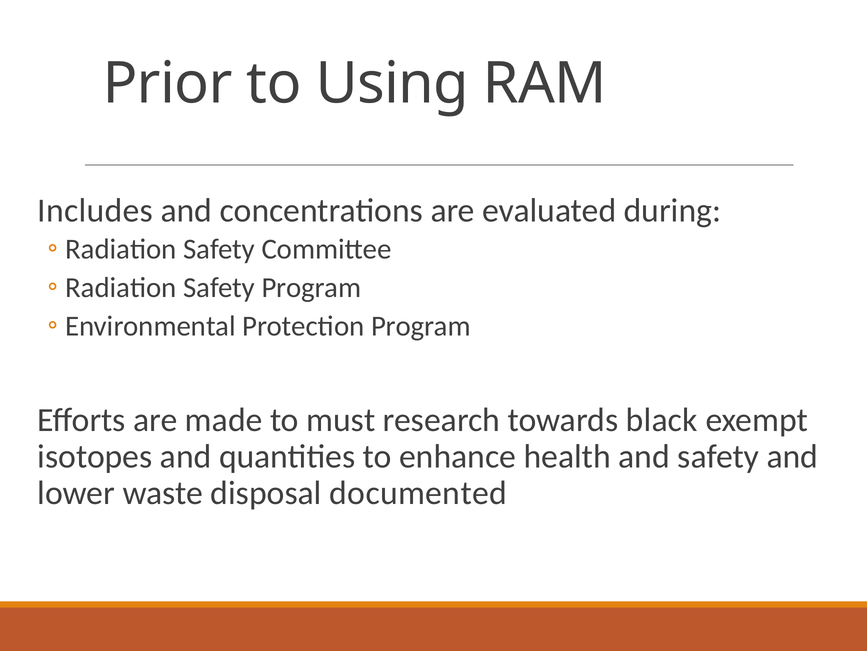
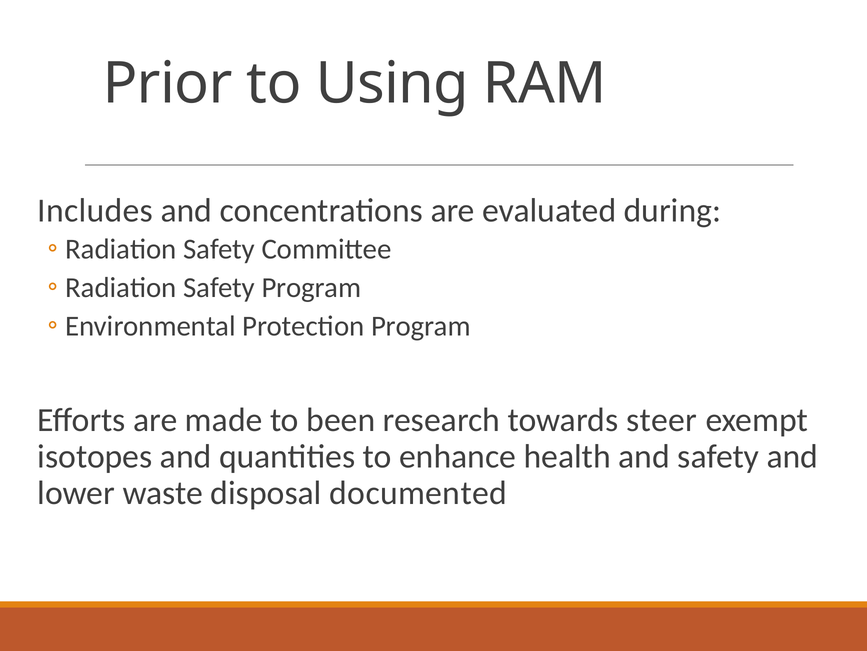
must: must -> been (341, 420)
black: black -> steer (662, 420)
